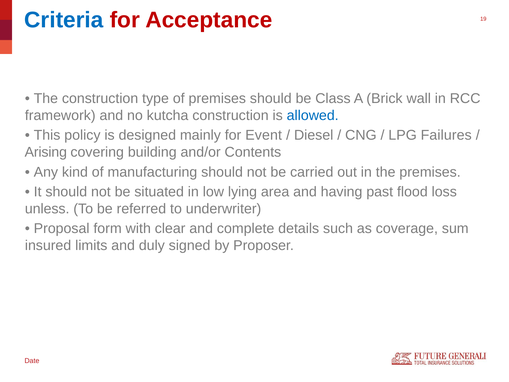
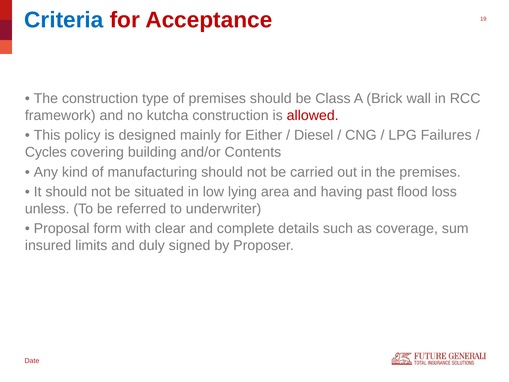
allowed colour: blue -> red (313, 115)
Event: Event -> Either (264, 135)
Arising: Arising -> Cycles (46, 152)
